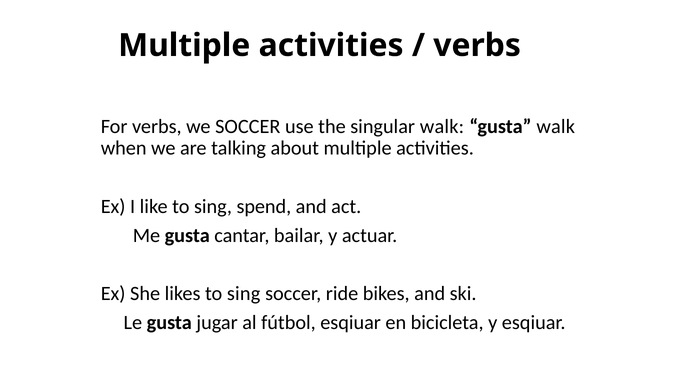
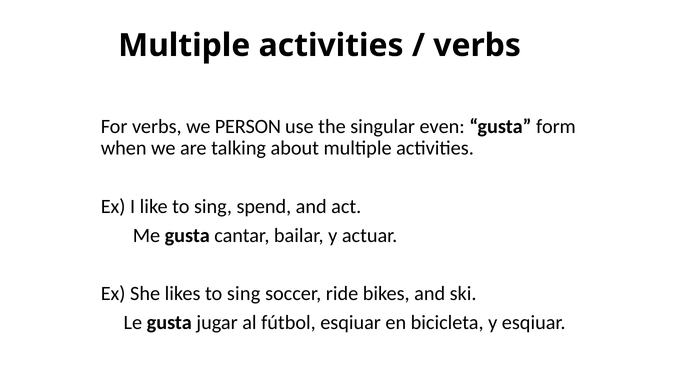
we SOCCER: SOCCER -> PERSON (248, 126)
singular walk: walk -> even (442, 126)
gusta walk: walk -> form (556, 126)
